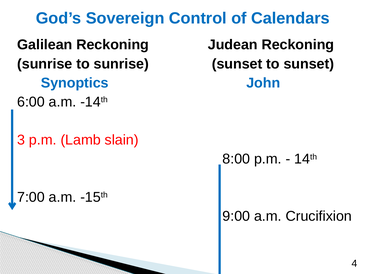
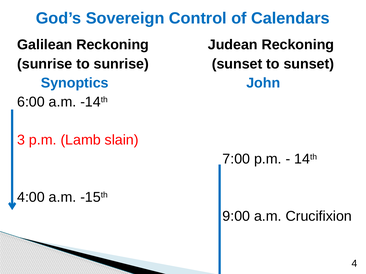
8:00: 8:00 -> 7:00 (236, 159)
7:00: 7:00 -> 4:00 (31, 197)
